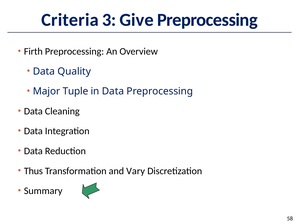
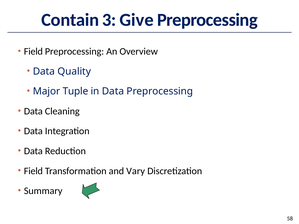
Criteria: Criteria -> Contain (70, 20)
Firth: Firth -> Field (33, 52)
Thus: Thus -> Field (33, 171)
